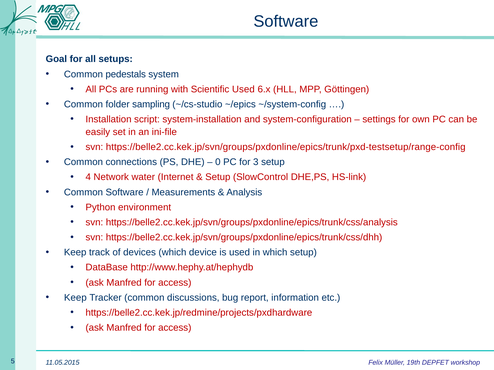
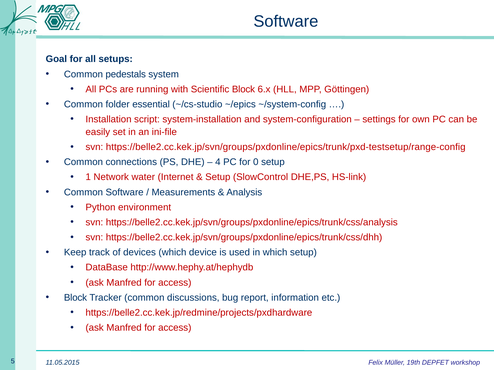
Scientific Used: Used -> Block (243, 89)
sampling: sampling -> essential (151, 104)
0: 0 -> 4 (218, 162)
3: 3 -> 0 (256, 162)
4: 4 -> 1 (88, 177)
Keep: Keep -> Block (75, 298)
